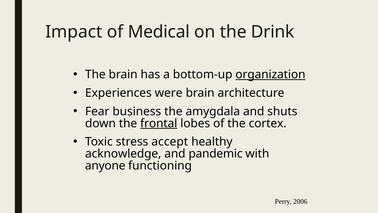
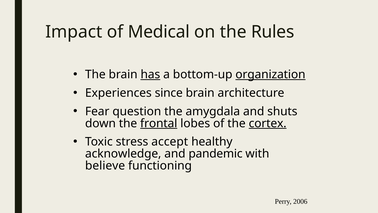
Drink: Drink -> Rules (273, 32)
has underline: none -> present (150, 74)
were: were -> since (169, 93)
business: business -> question (137, 111)
cortex underline: none -> present (268, 123)
anyone: anyone -> believe (105, 165)
